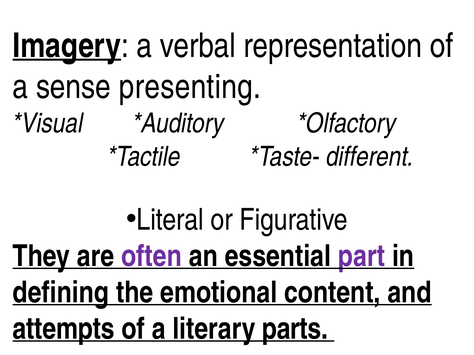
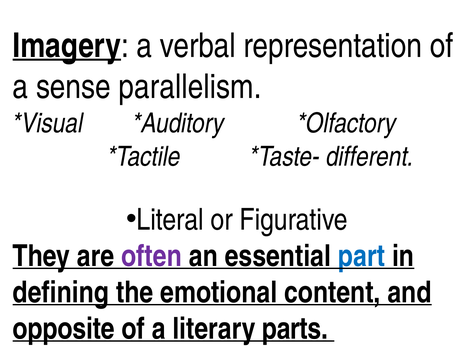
presenting: presenting -> parallelism (190, 87)
part colour: purple -> blue (361, 257)
attempts: attempts -> opposite (64, 329)
